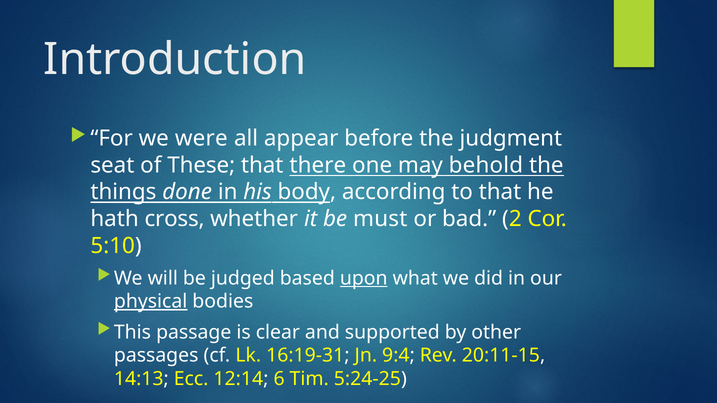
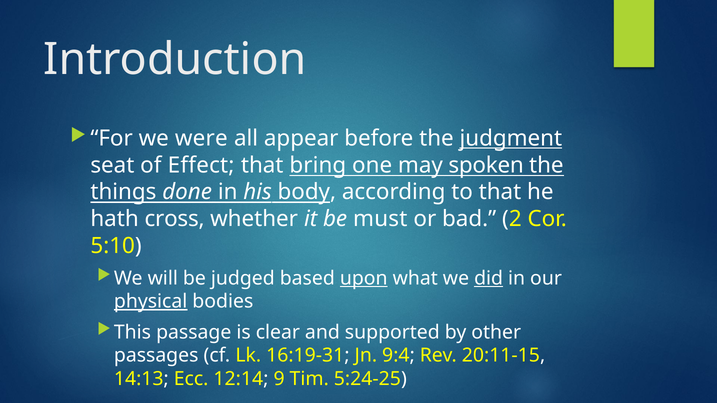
judgment underline: none -> present (511, 138)
These: These -> Effect (201, 165)
there: there -> bring (318, 165)
behold: behold -> spoken (486, 165)
did underline: none -> present (489, 278)
6: 6 -> 9 (279, 379)
